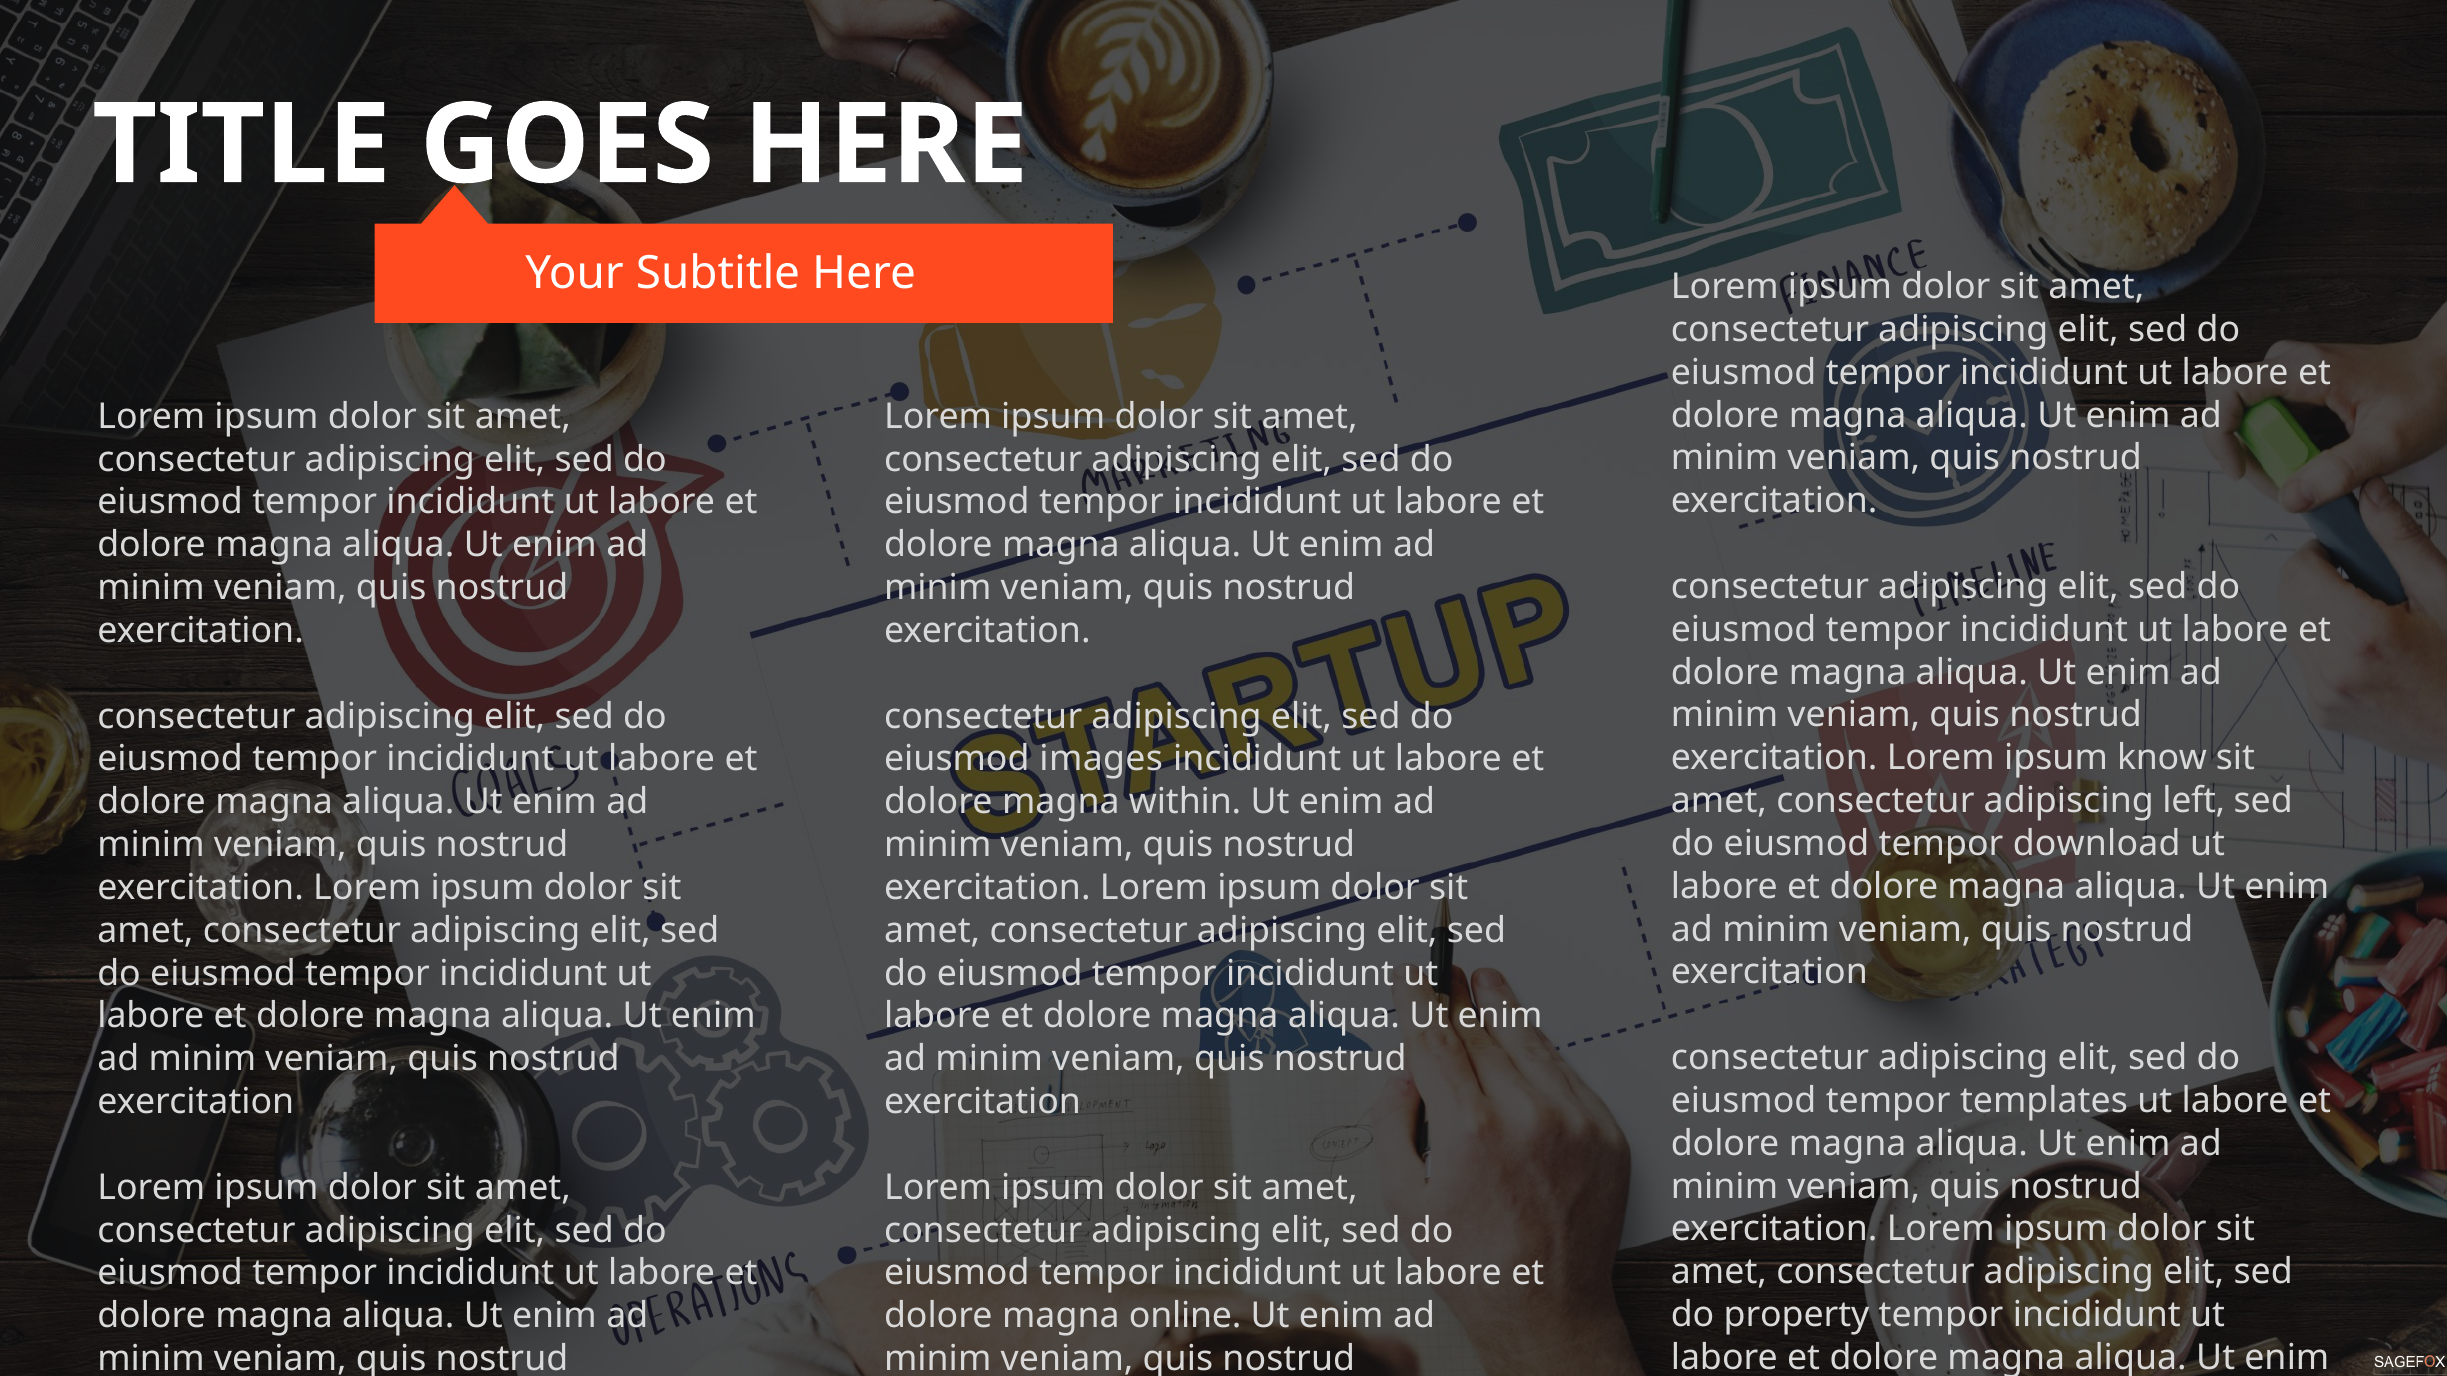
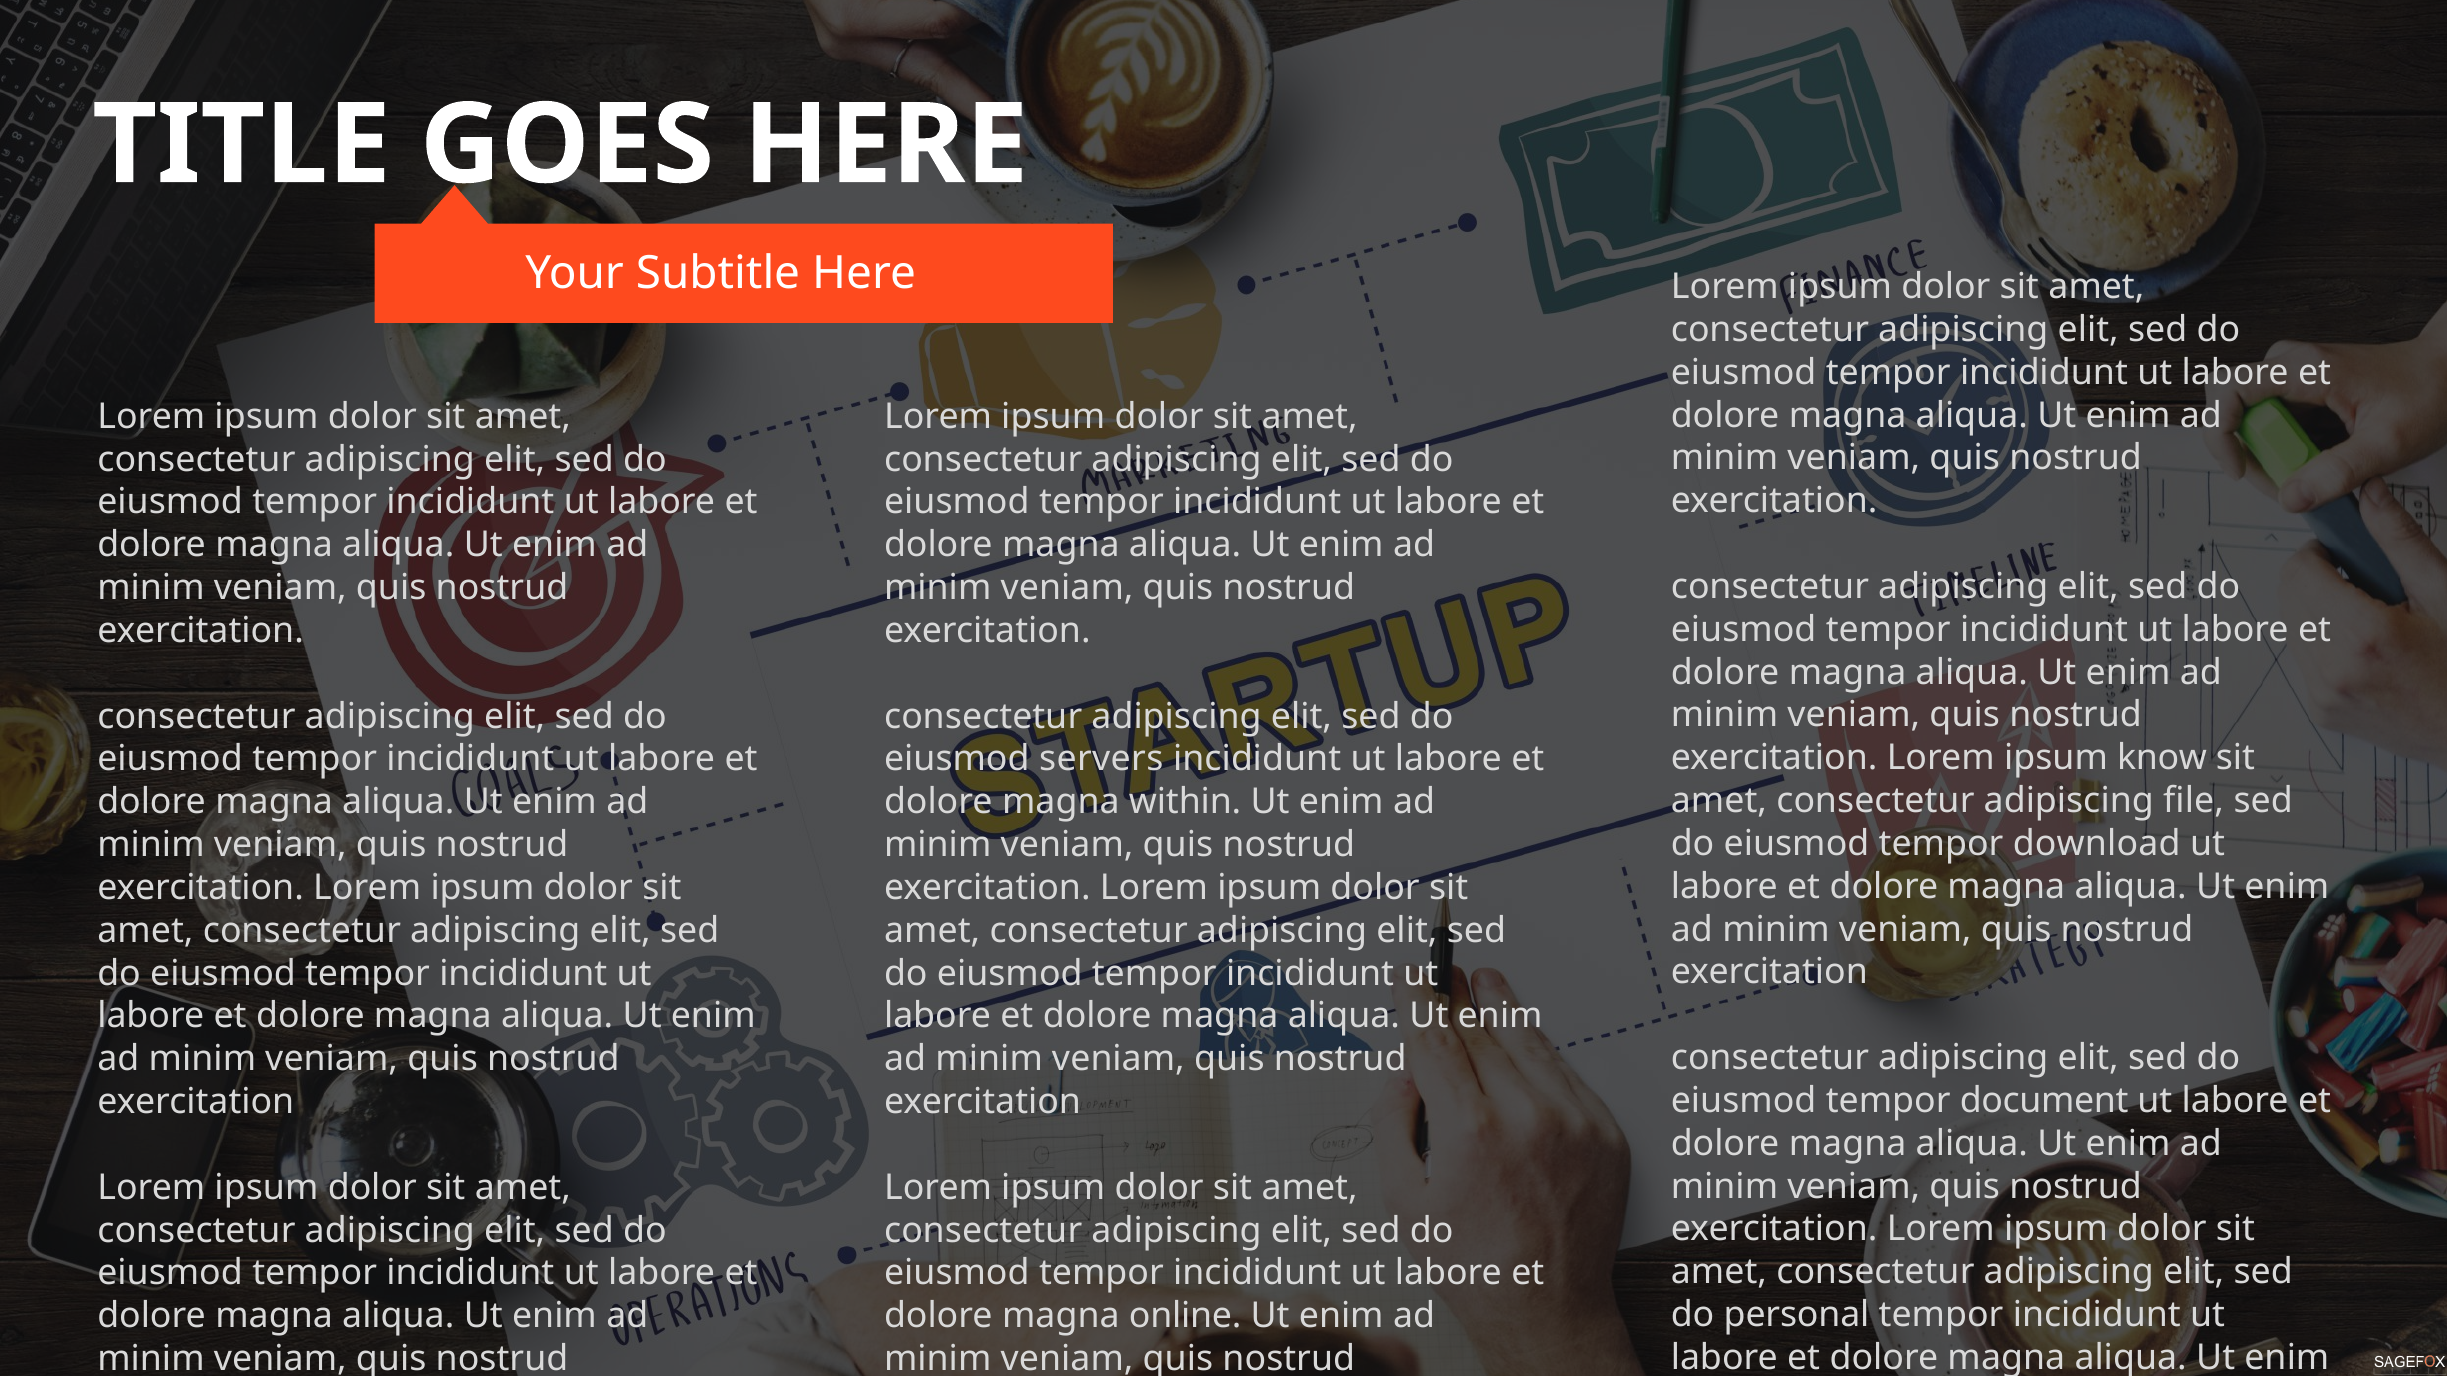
images: images -> servers (1101, 759)
left: left -> file (2194, 801)
templates: templates -> document (2044, 1101)
property: property -> personal (1797, 1315)
